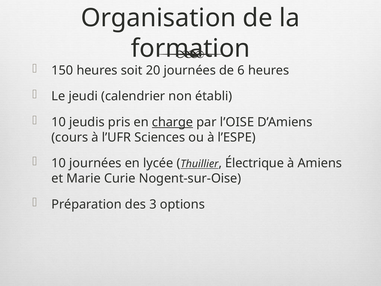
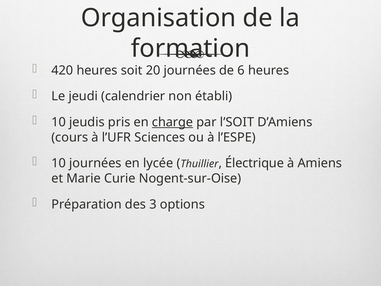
150: 150 -> 420 (62, 70)
l’OISE: l’OISE -> l’SOIT (237, 122)
Thuillier underline: present -> none (199, 164)
